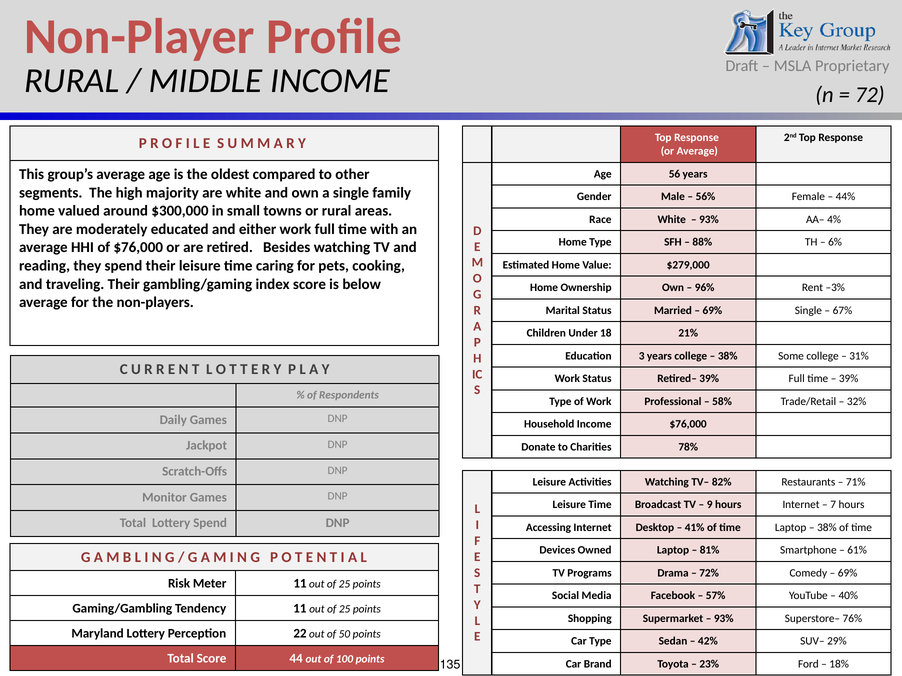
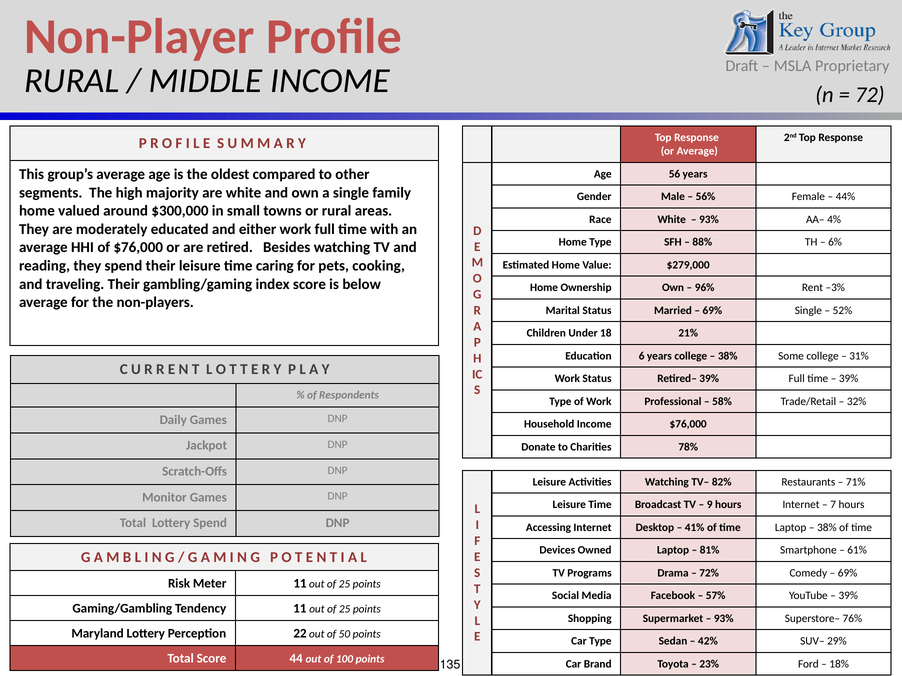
67%: 67% -> 52% (842, 311)
3: 3 -> 6 (642, 356)
40%: 40% -> 39% (848, 596)
